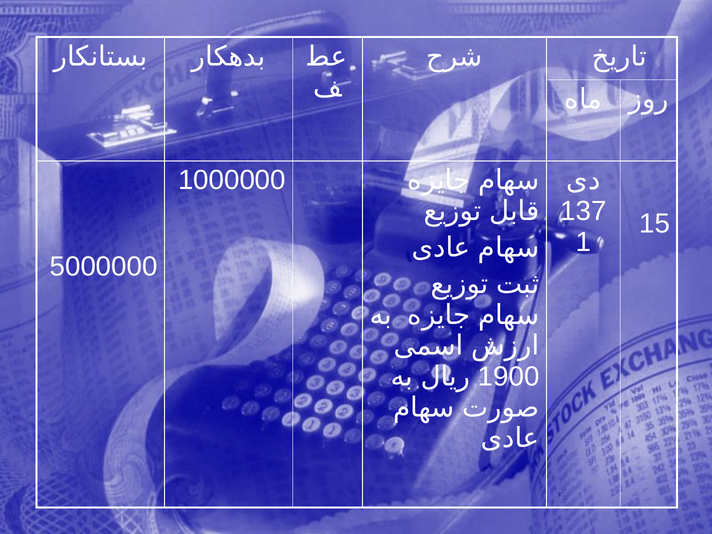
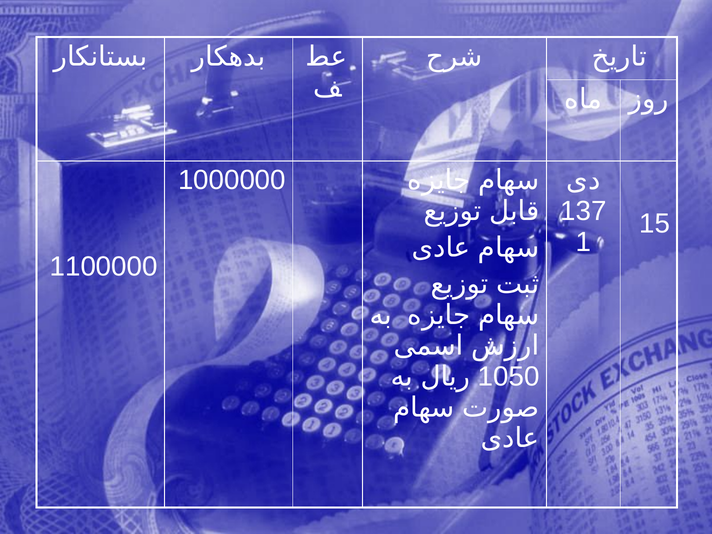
5000000: 5000000 -> 1100000 (104, 267)
1900: 1900 -> 1050 (509, 377)
